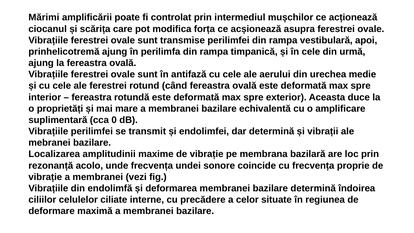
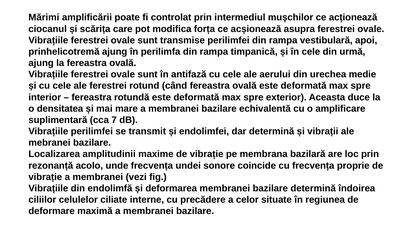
proprietăți: proprietăți -> densitatea (60, 109)
0: 0 -> 7 (114, 120)
